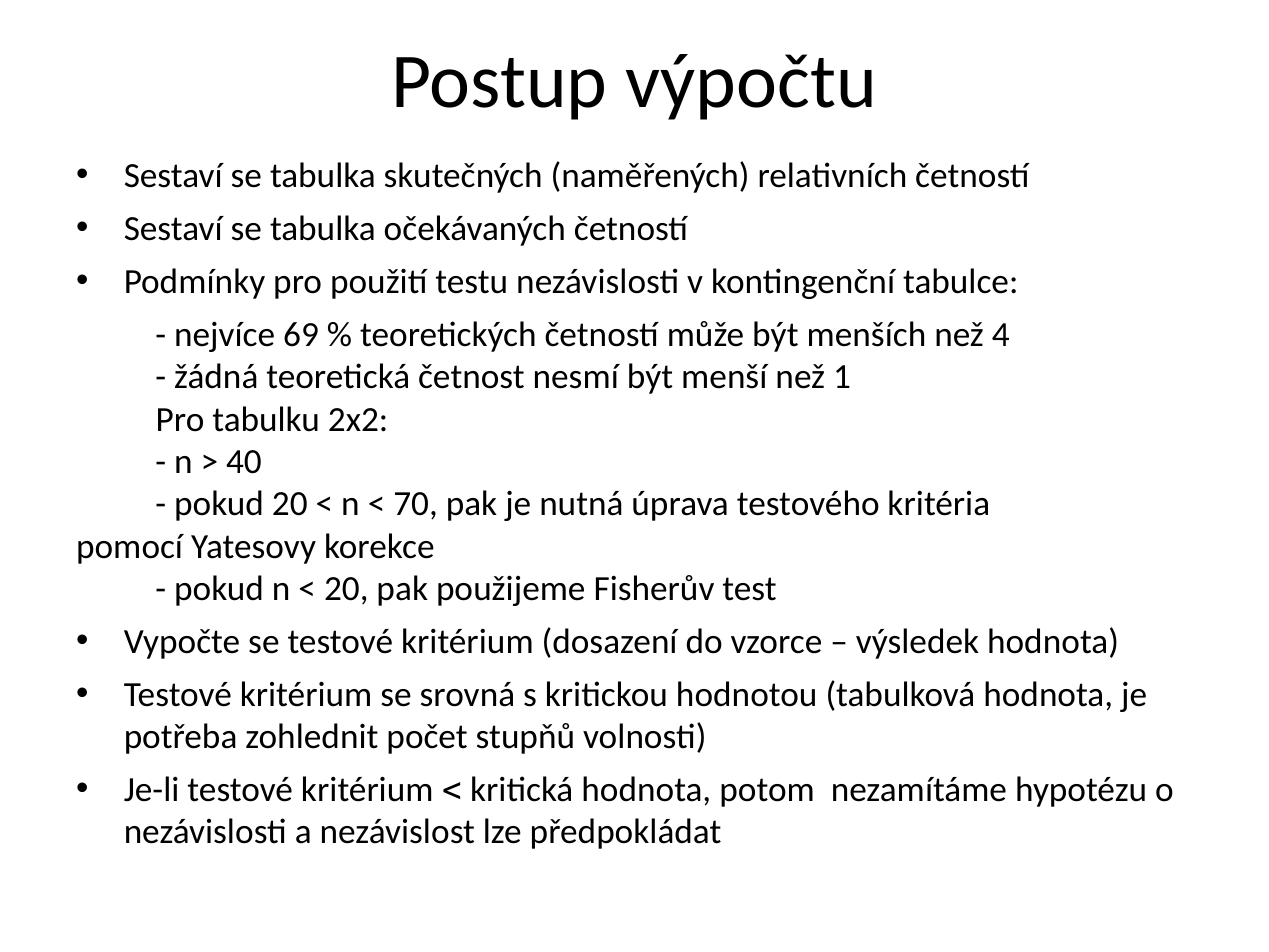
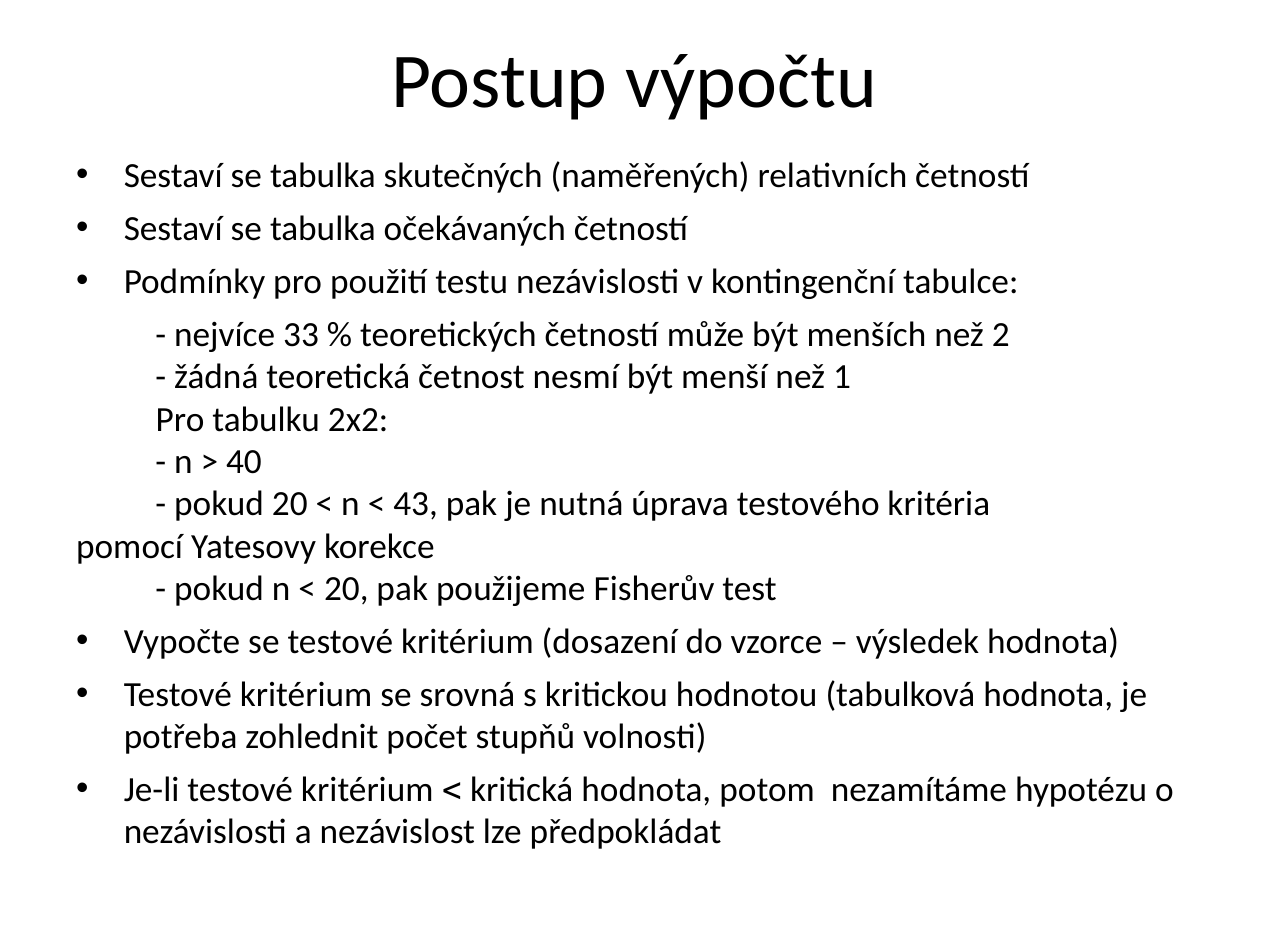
69: 69 -> 33 (301, 335)
4: 4 -> 2 (1001, 335)
70: 70 -> 43 (416, 504)
